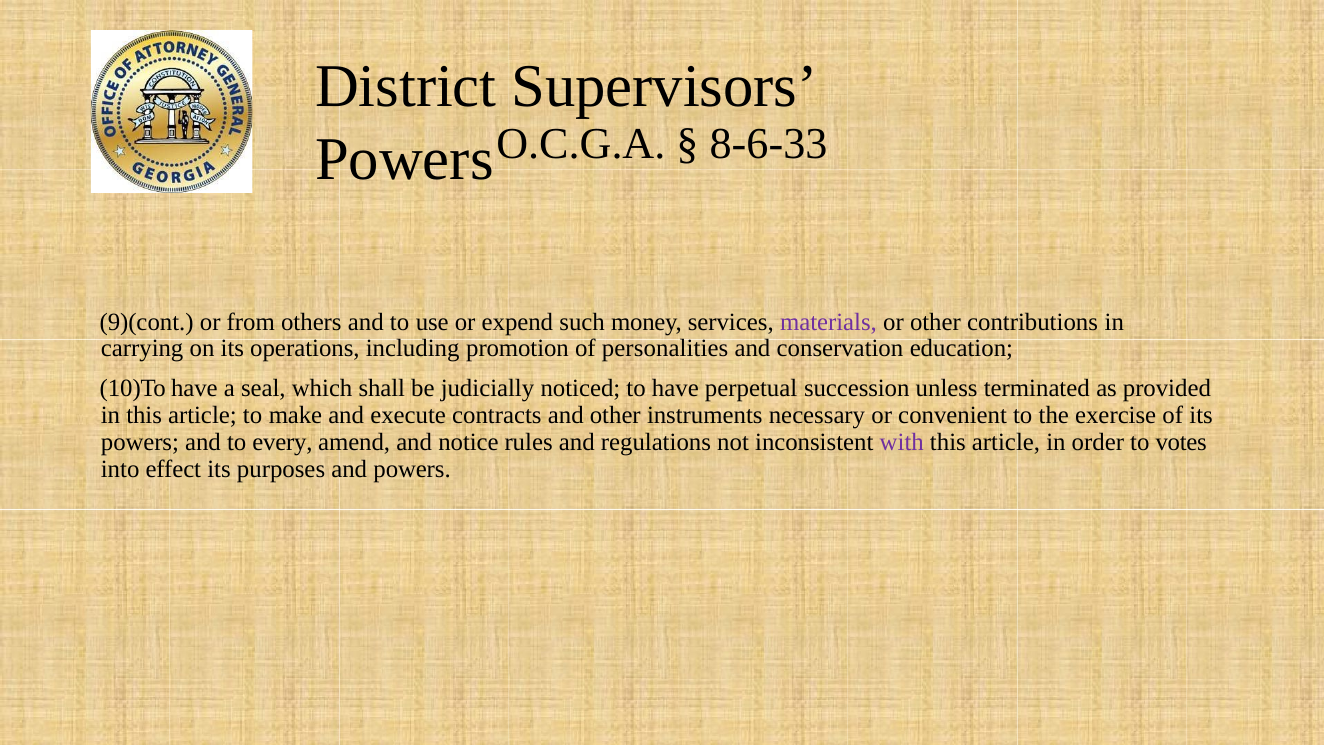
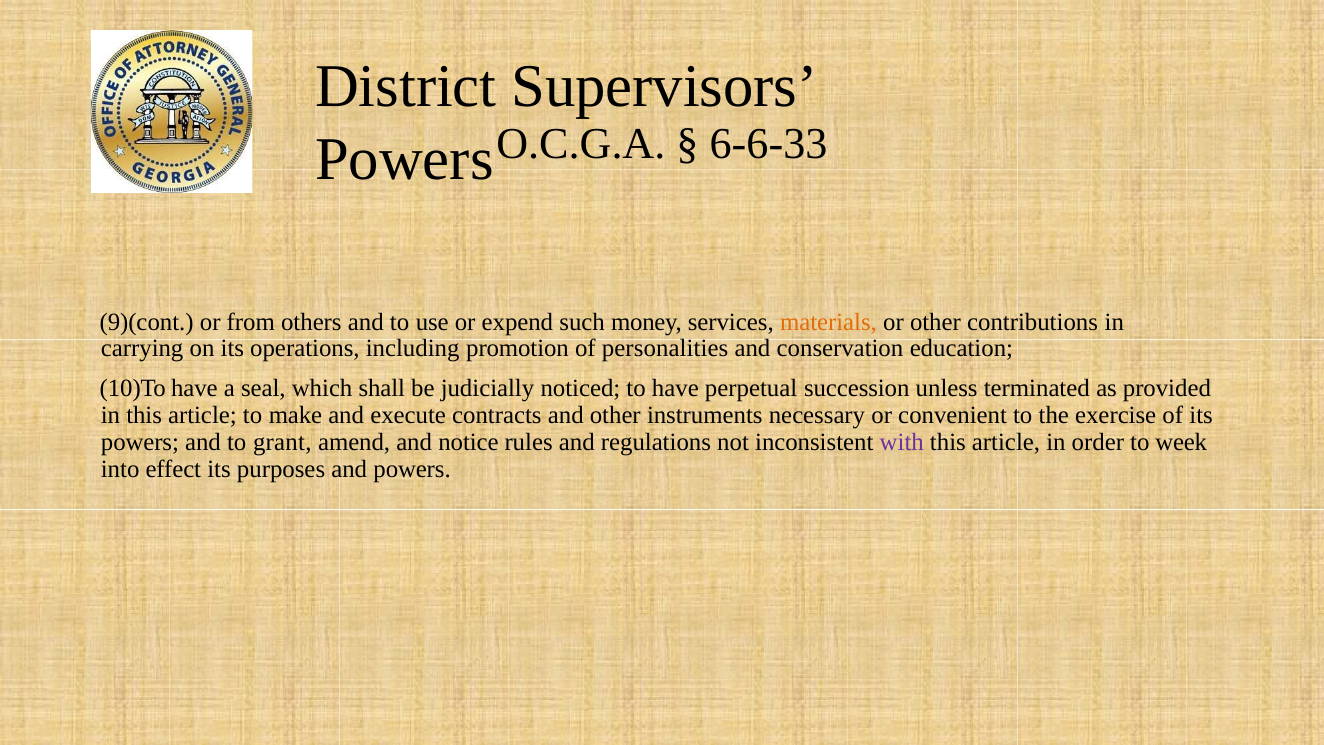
8-6-33: 8-6-33 -> 6-6-33 (769, 143)
materials colour: purple -> orange (828, 322)
every: every -> grant (282, 442)
votes: votes -> week (1181, 442)
